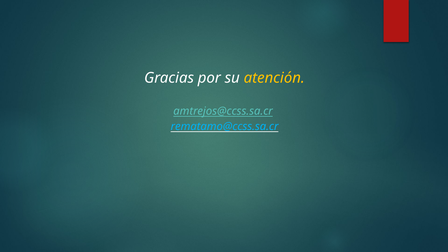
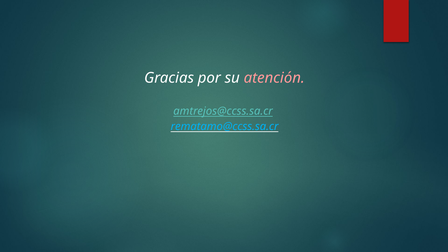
atención colour: yellow -> pink (274, 78)
